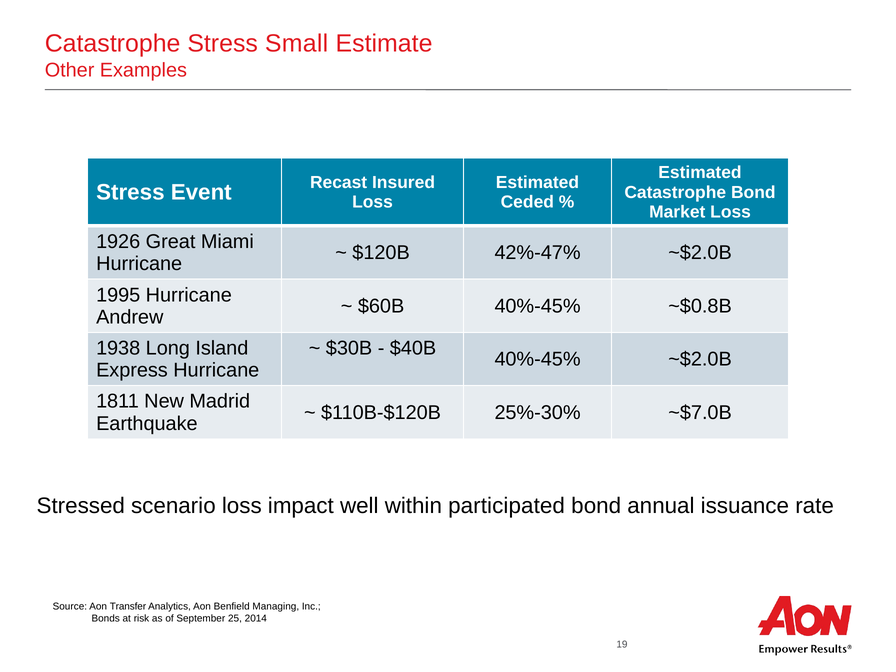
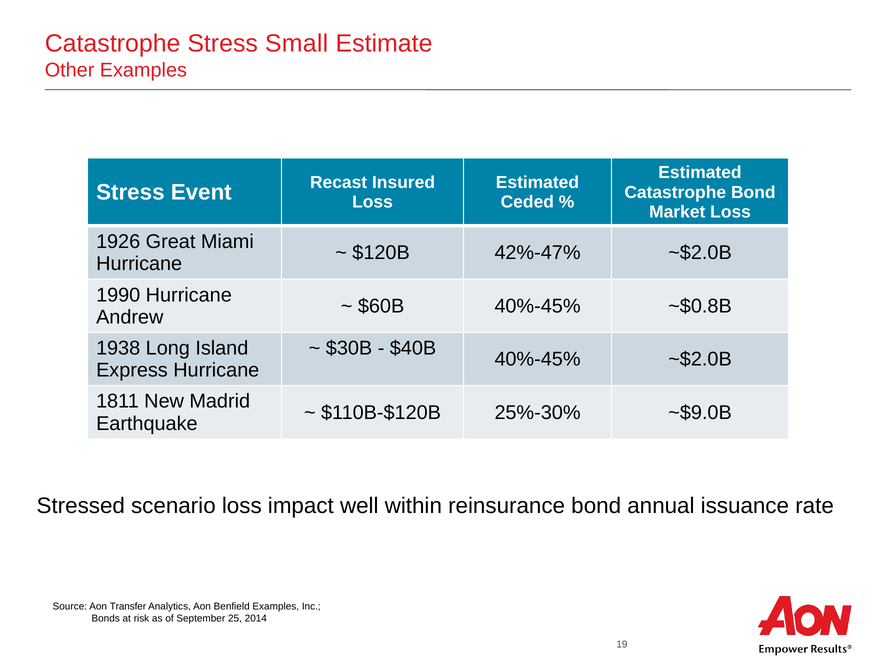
1995: 1995 -> 1990 (118, 295)
~$7.0B: ~$7.0B -> ~$9.0B (700, 412)
participated: participated -> reinsurance (507, 506)
Benfield Managing: Managing -> Examples (276, 607)
